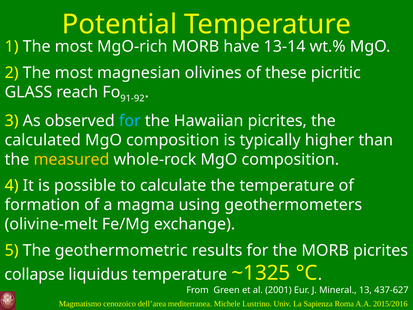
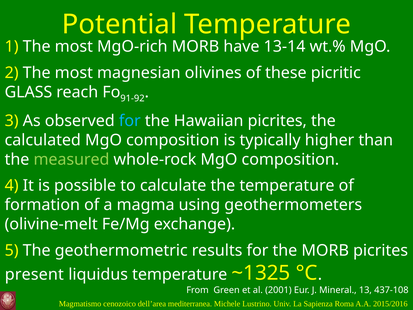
measured colour: yellow -> light green (71, 159)
collapse: collapse -> present (34, 274)
437-627: 437-627 -> 437-108 (391, 290)
